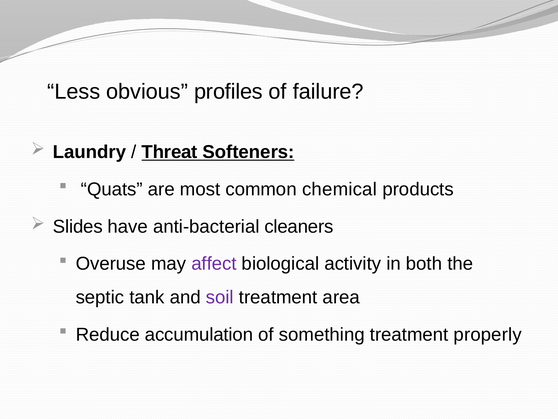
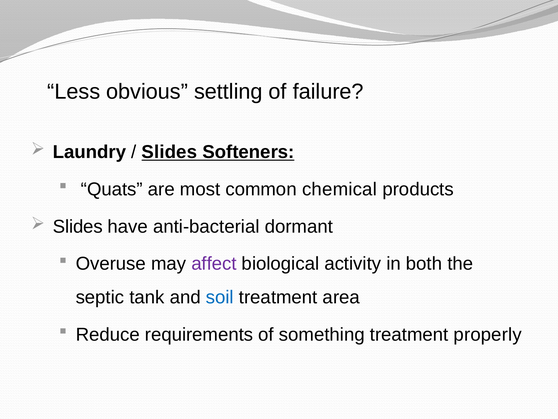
profiles: profiles -> settling (228, 92)
Threat: Threat -> Slides (169, 152)
cleaners: cleaners -> dormant (299, 226)
soil colour: purple -> blue (220, 297)
accumulation: accumulation -> requirements (199, 334)
